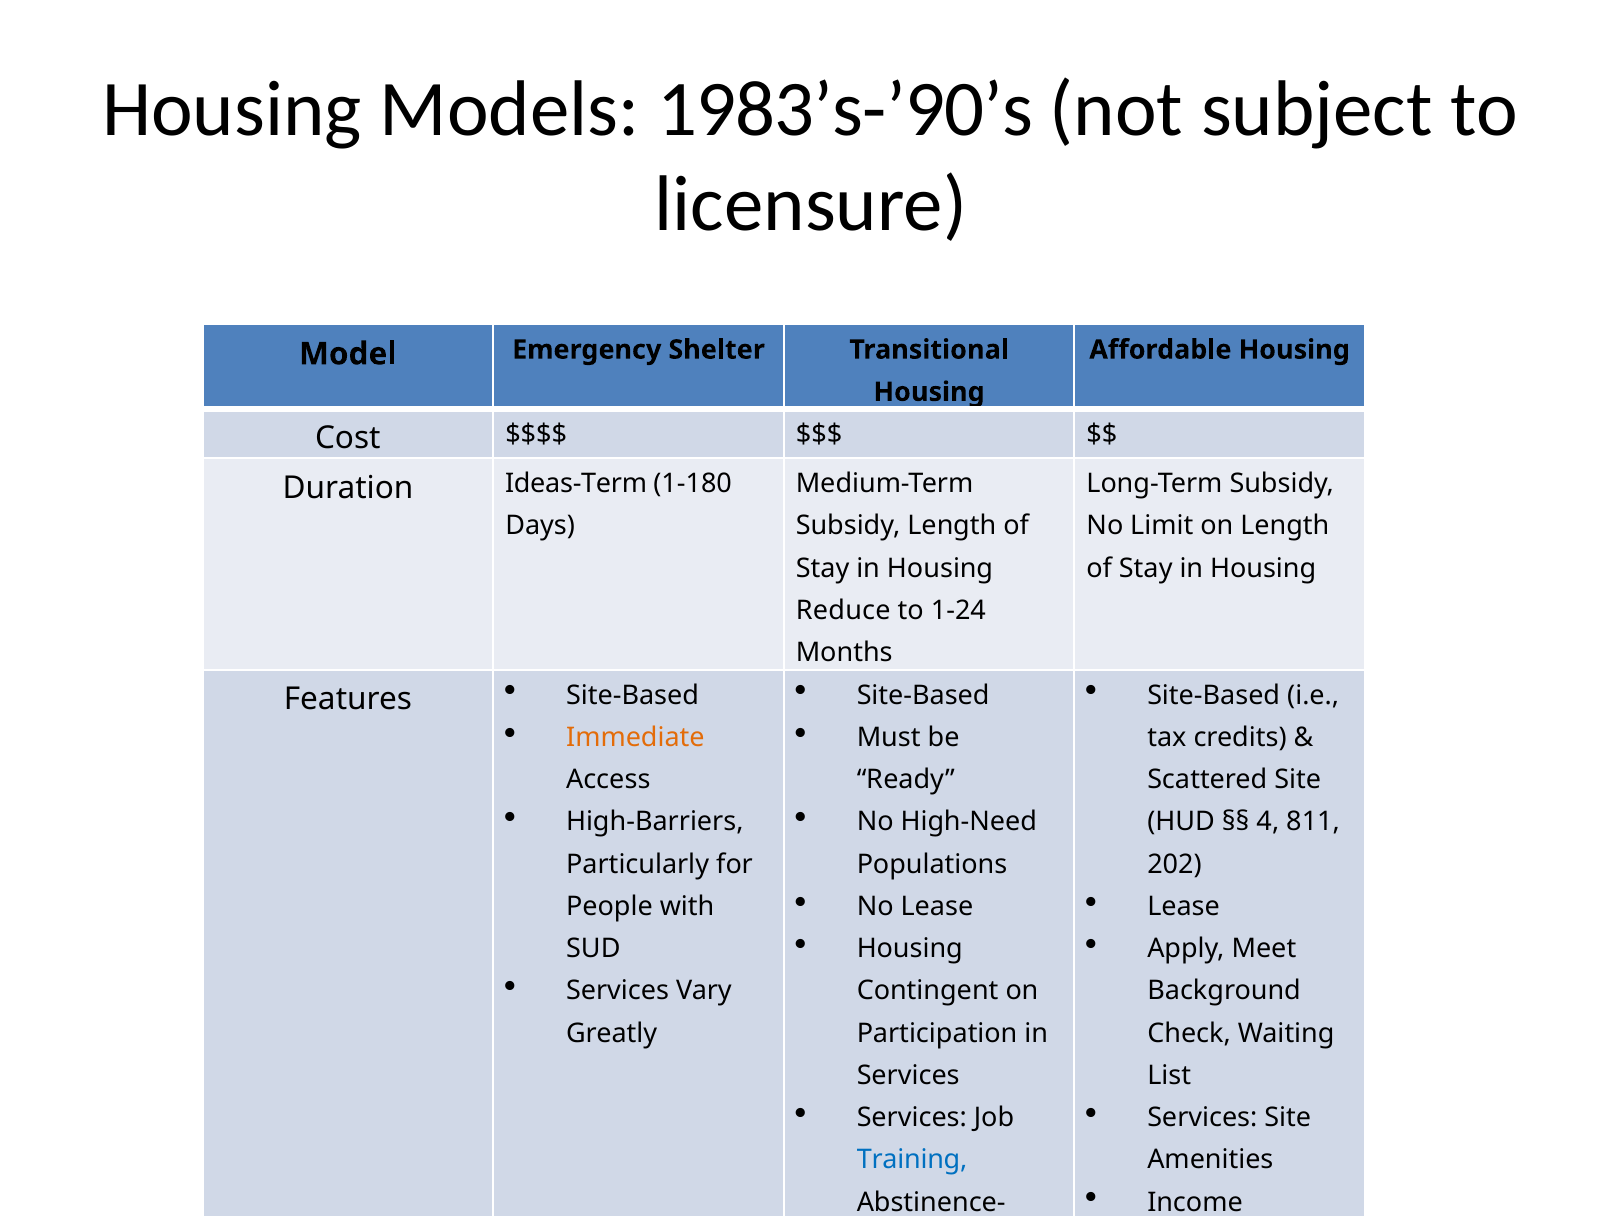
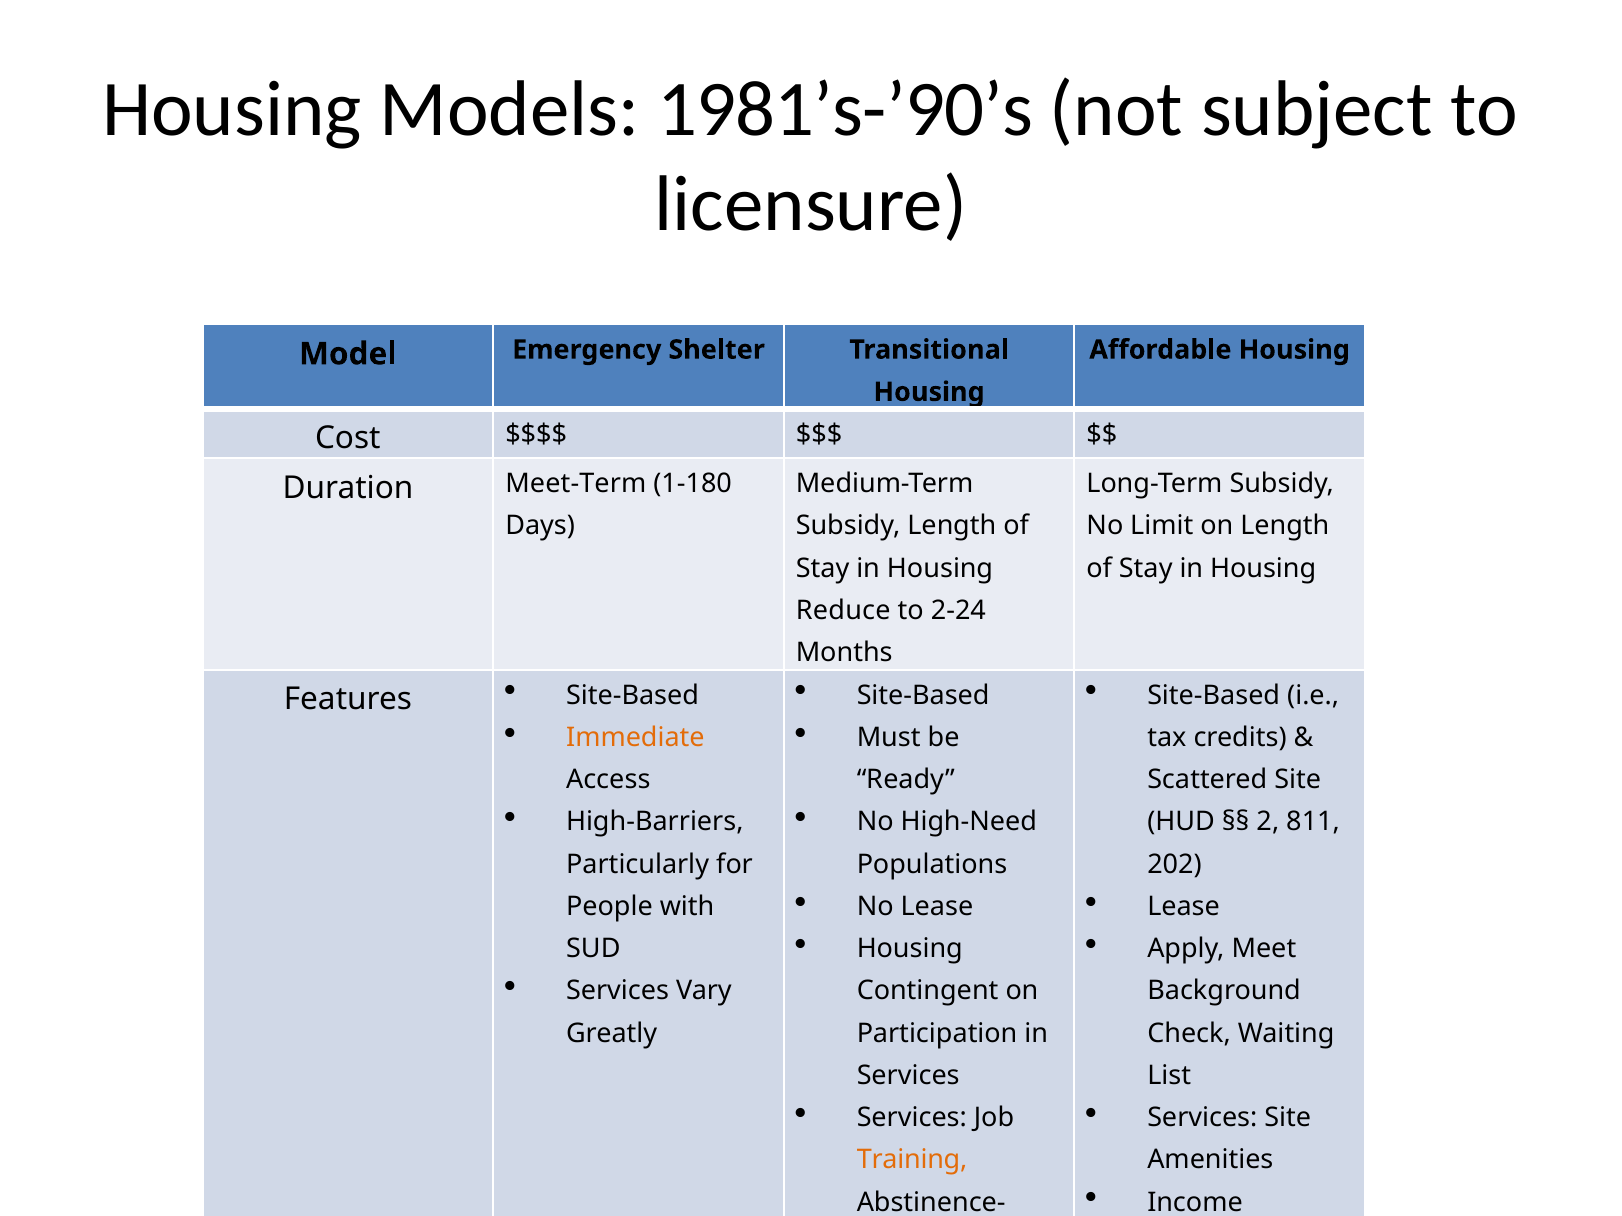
1983’s-’90’s: 1983’s-’90’s -> 1981’s-’90’s (845, 110)
Ideas-Term: Ideas-Term -> Meet-Term (576, 484)
1-24: 1-24 -> 2-24 (958, 611)
4: 4 -> 2 (1268, 822)
Training colour: blue -> orange (912, 1160)
